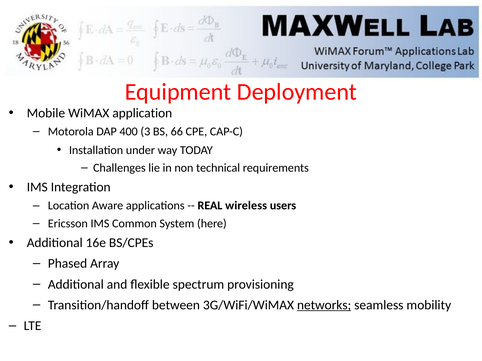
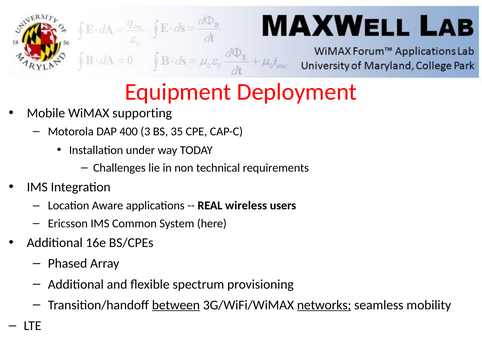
application: application -> supporting (142, 113)
66: 66 -> 35 (177, 132)
between underline: none -> present (176, 305)
